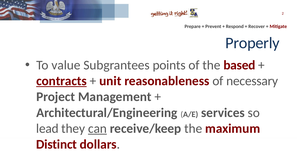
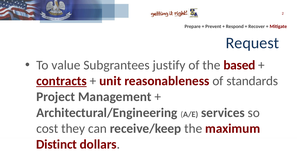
Properly: Properly -> Request (252, 43)
points: points -> justify (169, 65)
necessary: necessary -> standards (252, 81)
lead: lead -> cost (47, 129)
can underline: present -> none (97, 129)
